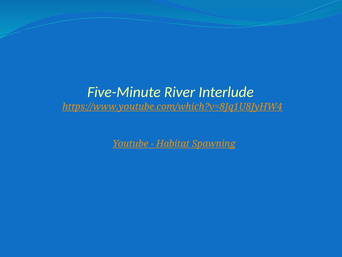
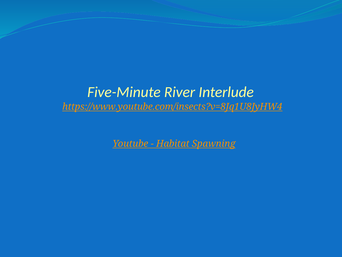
https://www.youtube.com/which?v=8Jq1U8JyHW4: https://www.youtube.com/which?v=8Jq1U8JyHW4 -> https://www.youtube.com/insects?v=8Jq1U8JyHW4 (172, 106)
